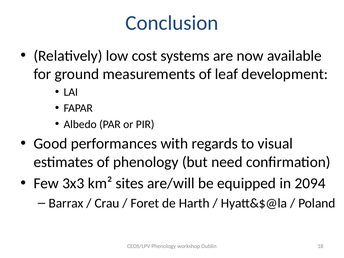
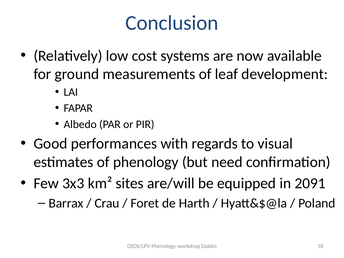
2094: 2094 -> 2091 (310, 183)
